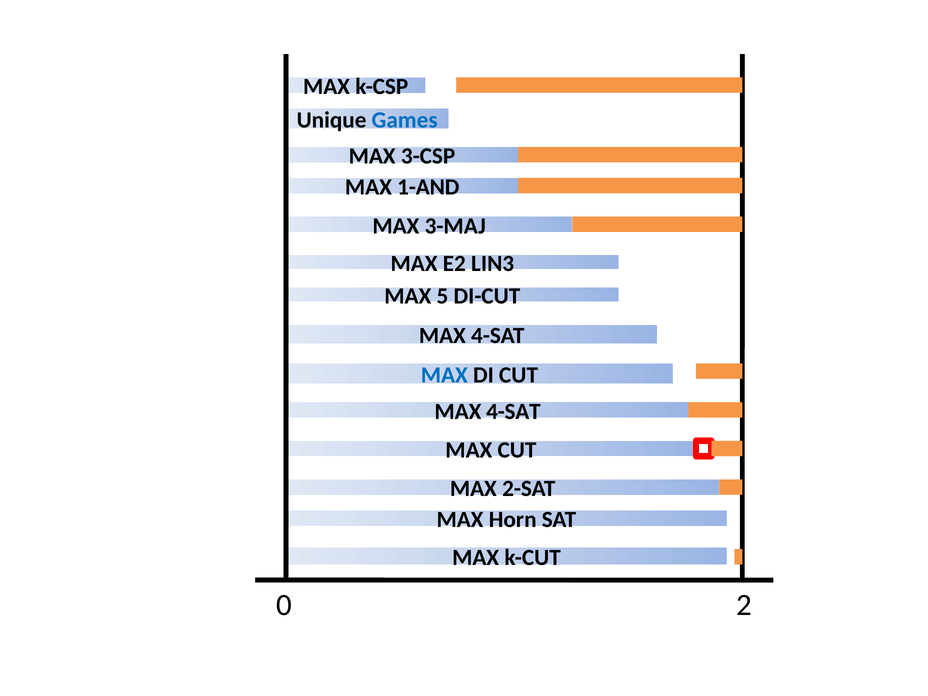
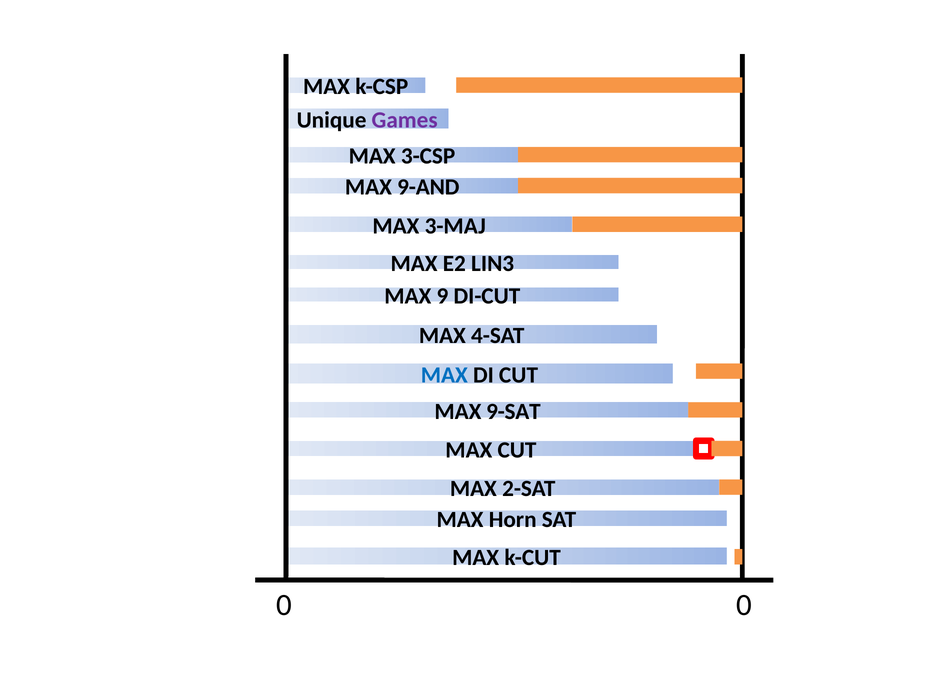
Games colour: blue -> purple (405, 120)
1-AND: 1-AND -> 9-AND (428, 187)
5: 5 -> 9 (442, 296)
4-SAT: 4-SAT -> 9-SAT (513, 411)
0 2: 2 -> 0 (744, 605)
